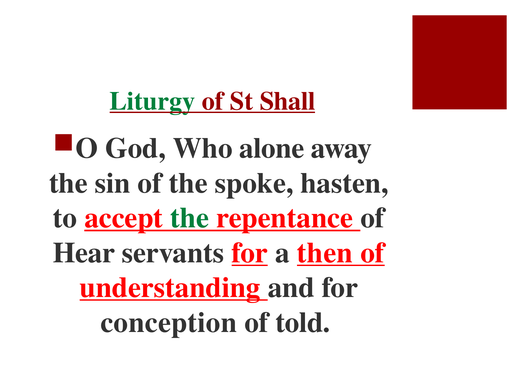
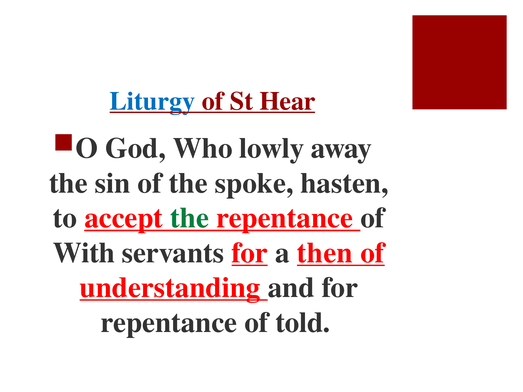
Liturgy colour: green -> blue (152, 101)
Shall: Shall -> Hear (288, 101)
alone: alone -> lowly (272, 148)
Hear: Hear -> With (84, 253)
conception: conception -> repentance (169, 323)
